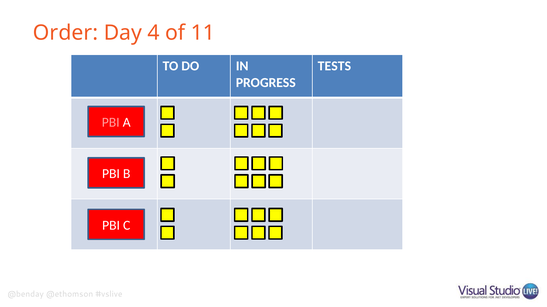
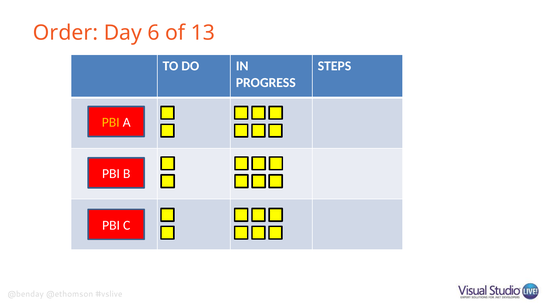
4: 4 -> 6 (154, 33)
11: 11 -> 13 (203, 33)
TESTS: TESTS -> STEPS (334, 66)
PBI colour: pink -> yellow (111, 123)
